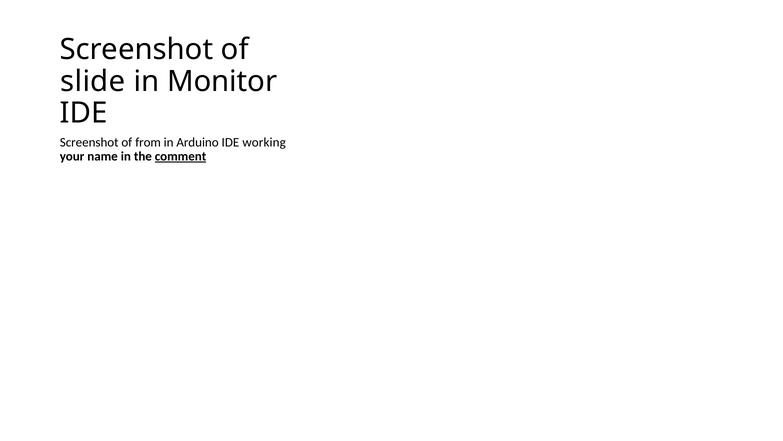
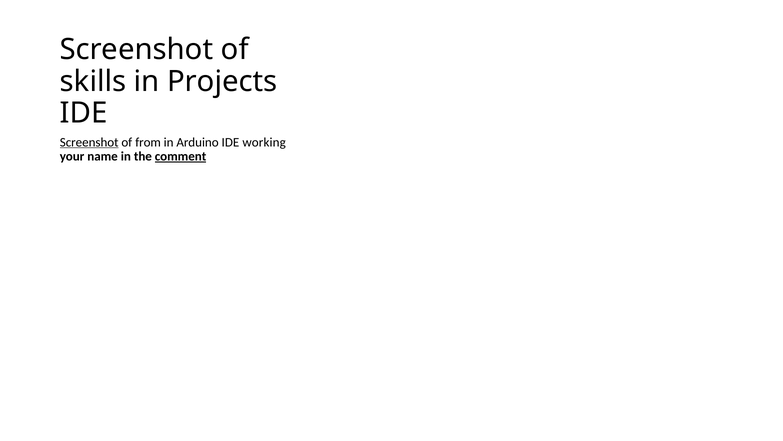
slide: slide -> skills (93, 81)
Monitor: Monitor -> Projects (222, 81)
Screenshot underline: none -> present (89, 142)
